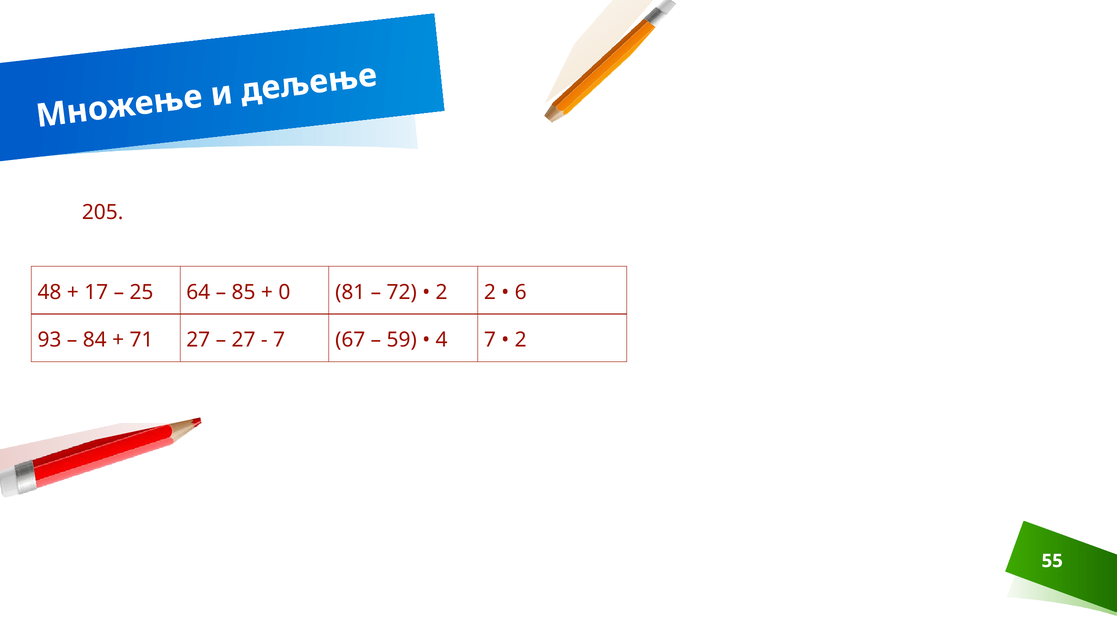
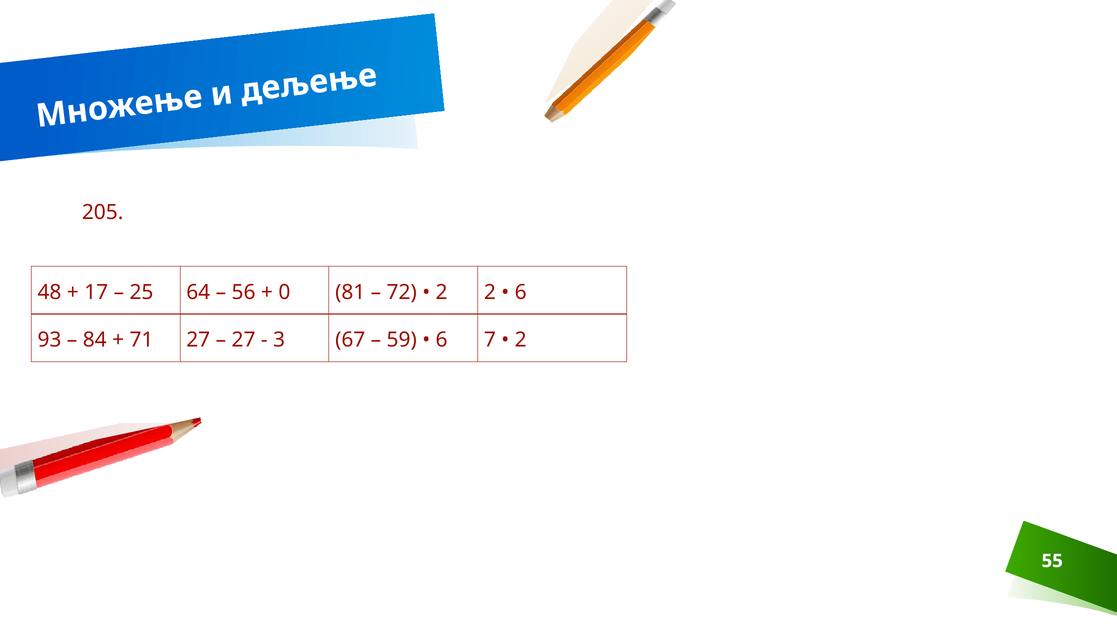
85: 85 -> 56 (244, 293)
7: 7 -> 3 (279, 340)
4: 4 -> 6 (442, 340)
